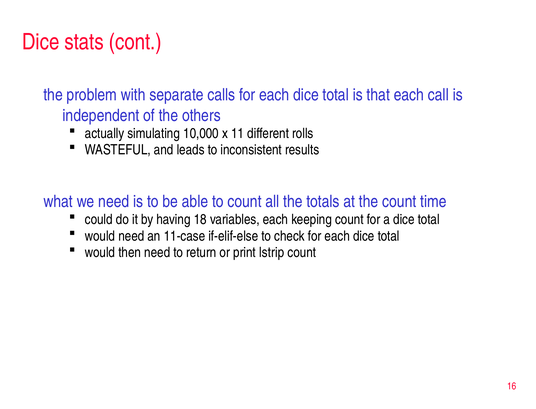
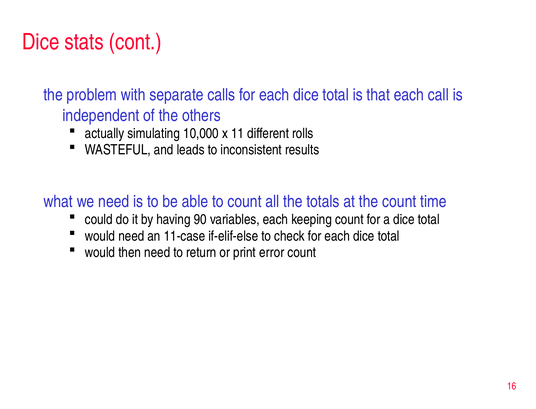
18: 18 -> 90 (200, 219)
lstrip: lstrip -> error (272, 252)
